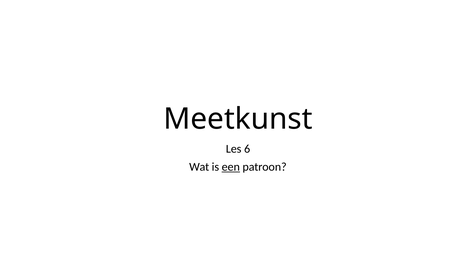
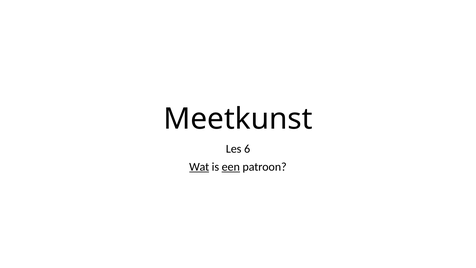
Wat underline: none -> present (199, 167)
